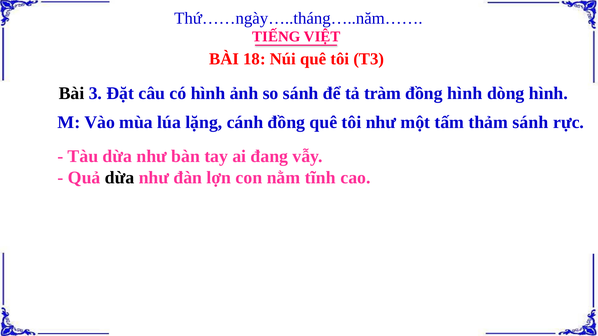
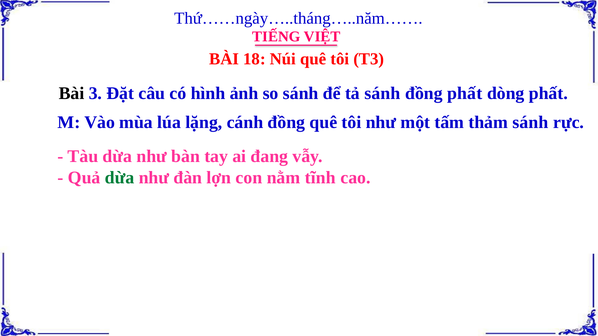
tả tràm: tràm -> sánh (382, 93)
đồng hình: hình -> phất (465, 93)
dòng hình: hình -> phất (548, 93)
dừa colour: black -> green (120, 178)
